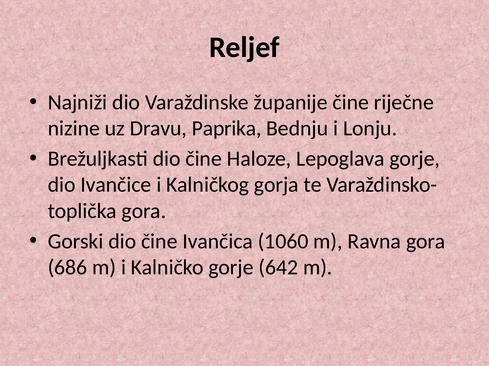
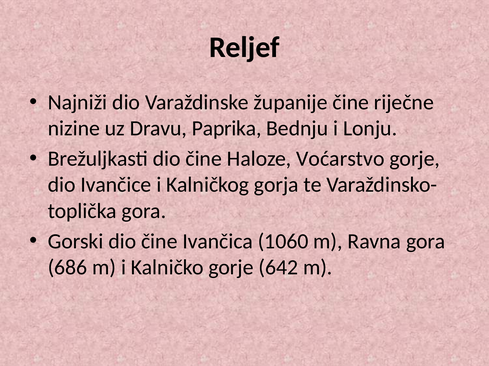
Lepoglava: Lepoglava -> Voćarstvo (340, 159)
